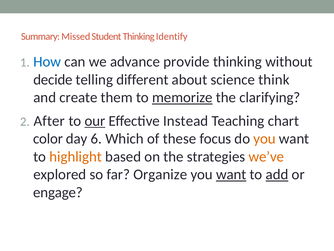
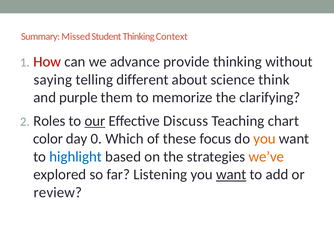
Identify: Identify -> Context (172, 36)
How colour: blue -> red (47, 62)
decide: decide -> saying (53, 80)
create: create -> purple (78, 97)
memorize underline: present -> none (182, 97)
After: After -> Roles (49, 121)
Instead: Instead -> Discuss (186, 121)
6: 6 -> 0 (96, 139)
highlight colour: orange -> blue (76, 156)
Organize: Organize -> Listening (160, 174)
add underline: present -> none (277, 174)
engage: engage -> review (58, 192)
